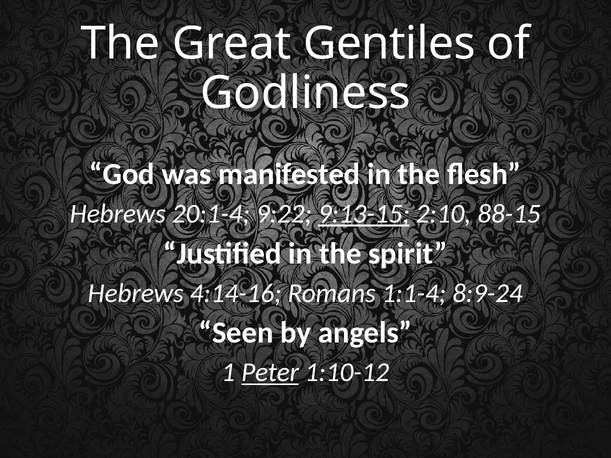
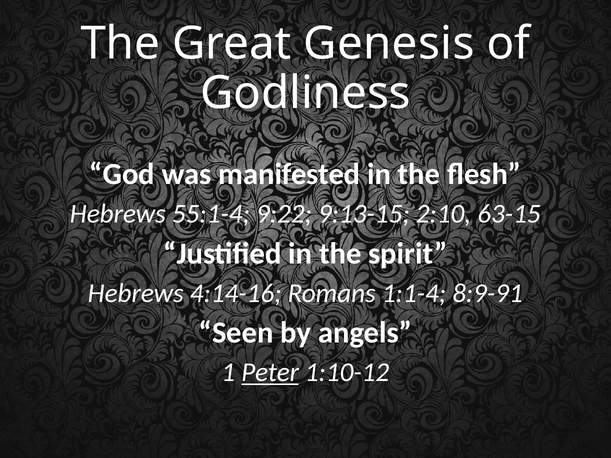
Gentiles: Gentiles -> Genesis (389, 44)
20:1-4: 20:1-4 -> 55:1-4 (211, 214)
9:13-15 underline: present -> none (364, 214)
88-15: 88-15 -> 63-15 (509, 214)
8:9-24: 8:9-24 -> 8:9-91 (488, 293)
